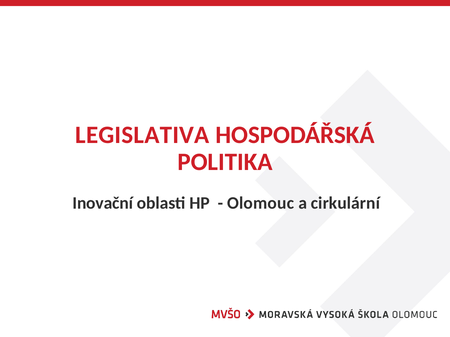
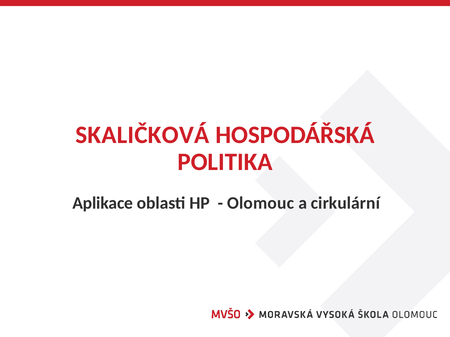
LEGISLATIVA: LEGISLATIVA -> SKALIČKOVÁ (142, 135)
Inovační: Inovační -> Aplikace (103, 203)
